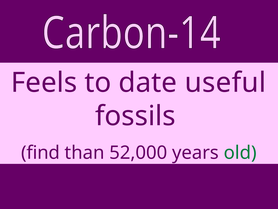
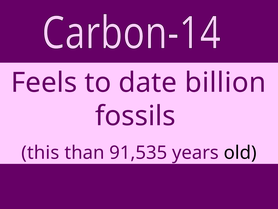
useful: useful -> billion (225, 83)
find: find -> this (40, 152)
52,000: 52,000 -> 91,535 (138, 152)
old colour: green -> black (240, 152)
